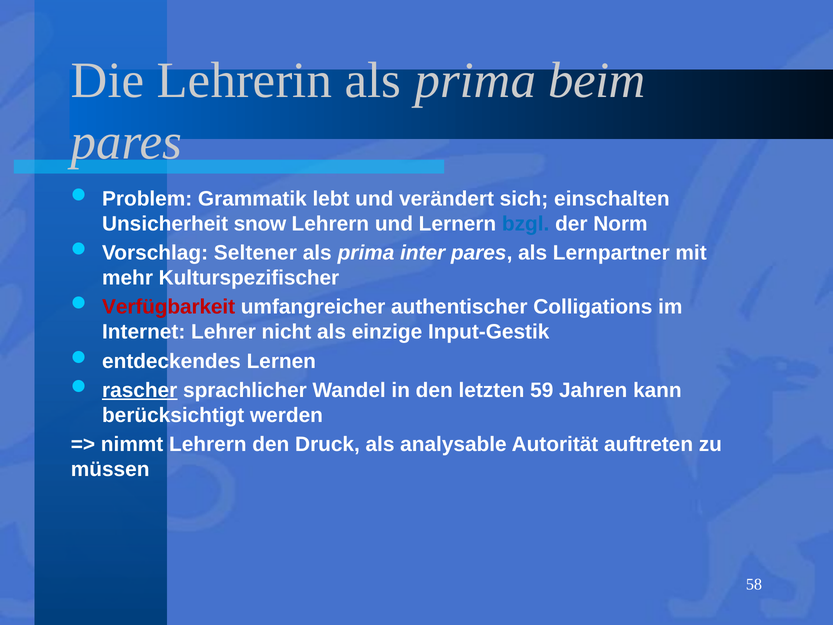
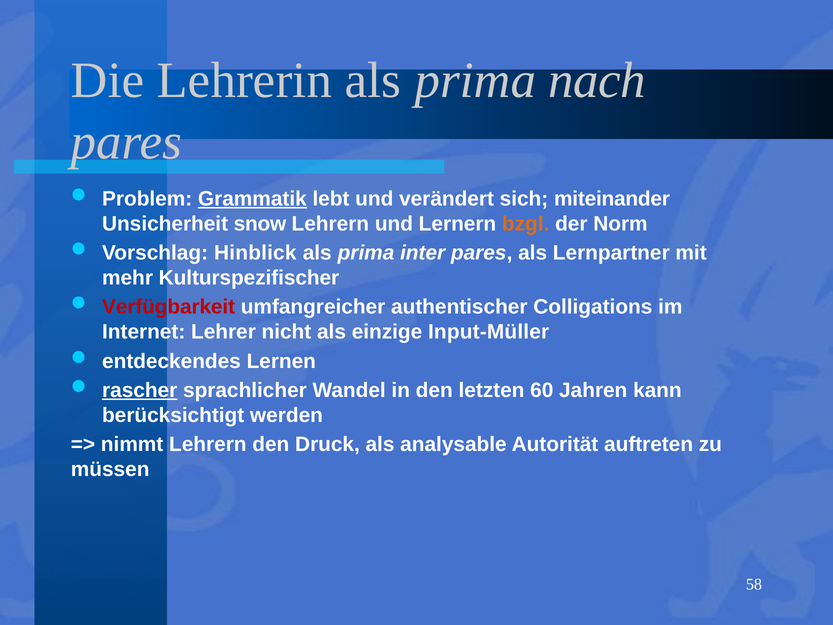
beim: beim -> nach (597, 81)
Grammatik underline: none -> present (252, 199)
einschalten: einschalten -> miteinander (612, 199)
bzgl colour: blue -> orange (526, 224)
Seltener: Seltener -> Hinblick (255, 253)
Input-Gestik: Input-Gestik -> Input-Müller (489, 332)
59: 59 -> 60 (542, 390)
